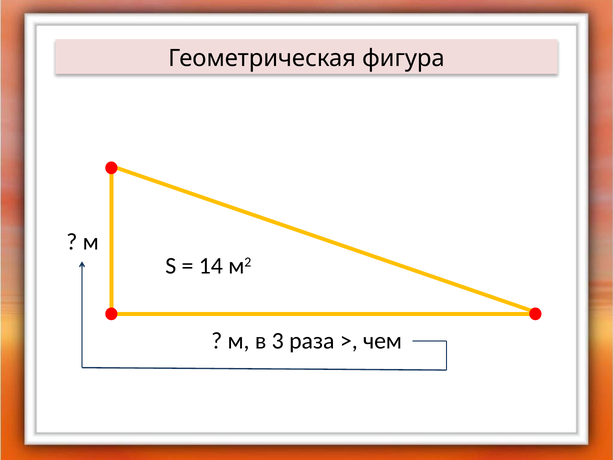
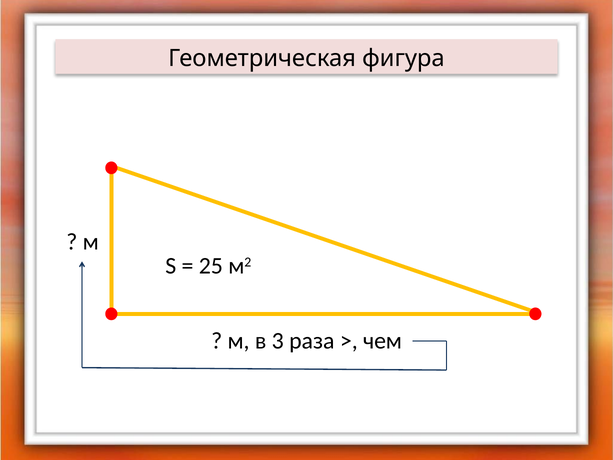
14: 14 -> 25 (211, 266)
